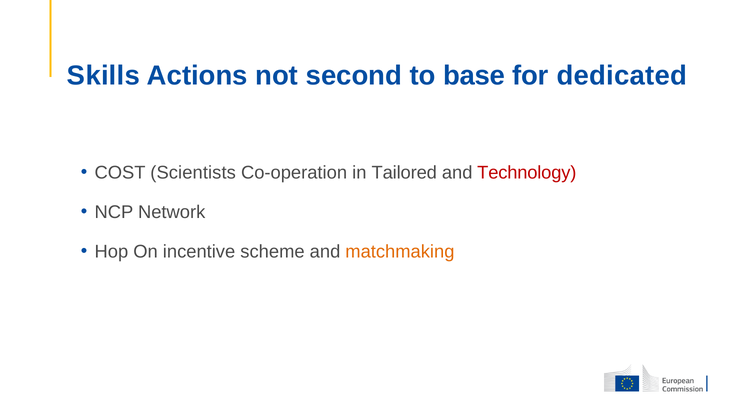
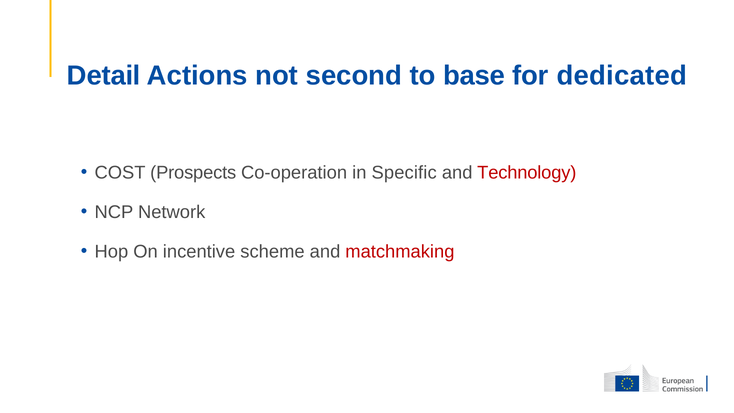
Skills: Skills -> Detail (104, 76)
Scientists: Scientists -> Prospects (193, 172)
Tailored: Tailored -> Specific (404, 172)
matchmaking colour: orange -> red (400, 252)
